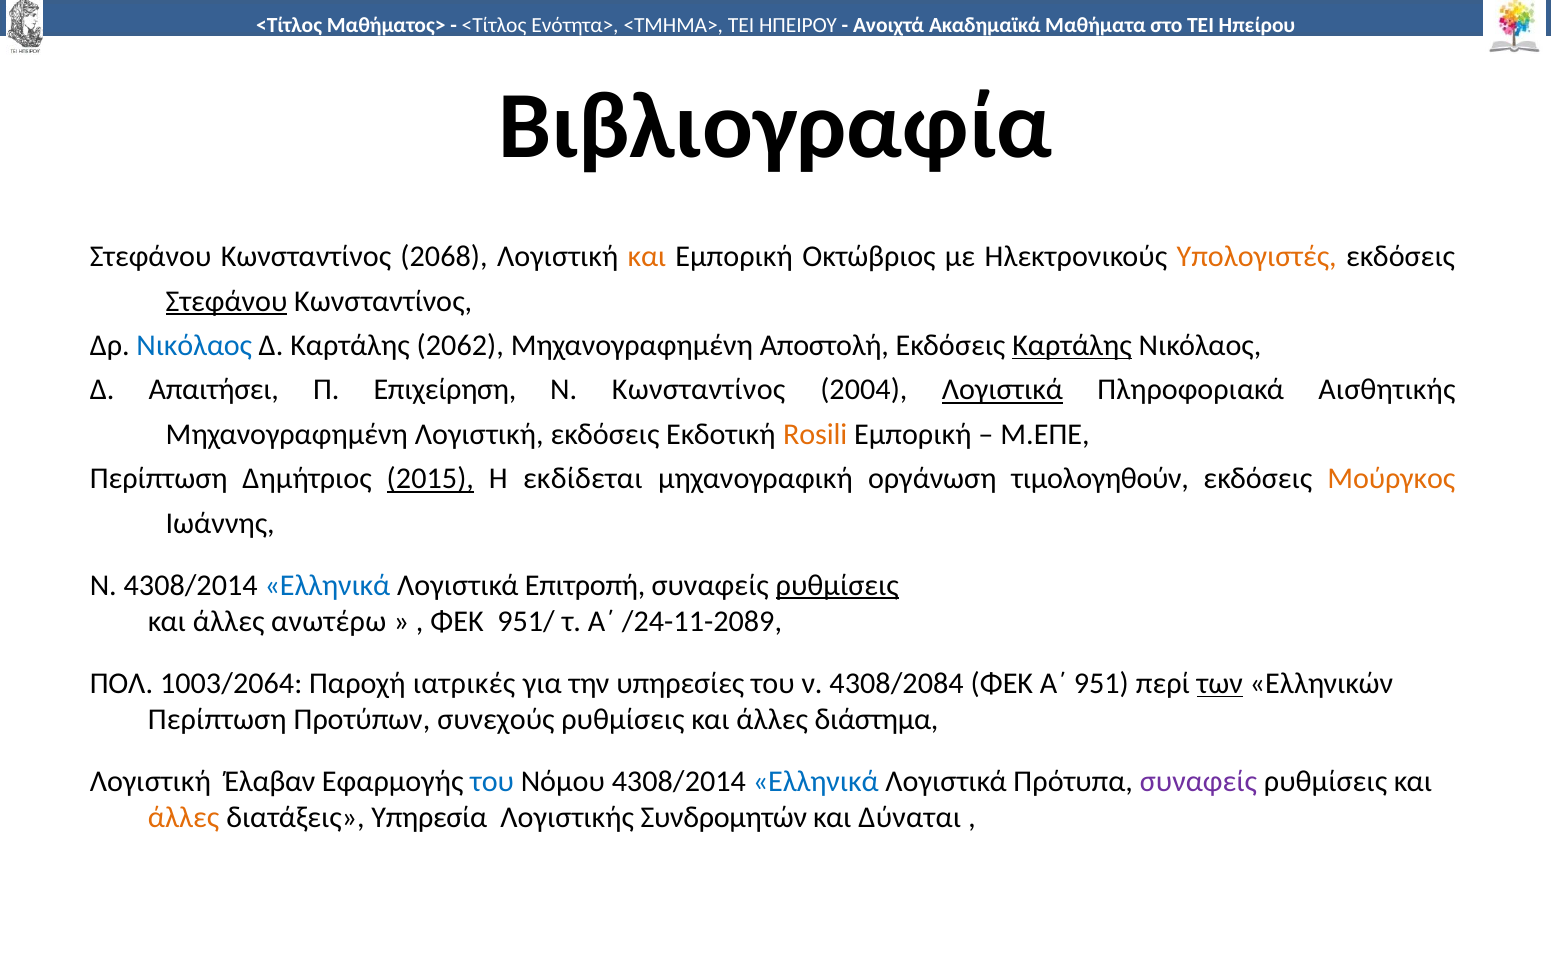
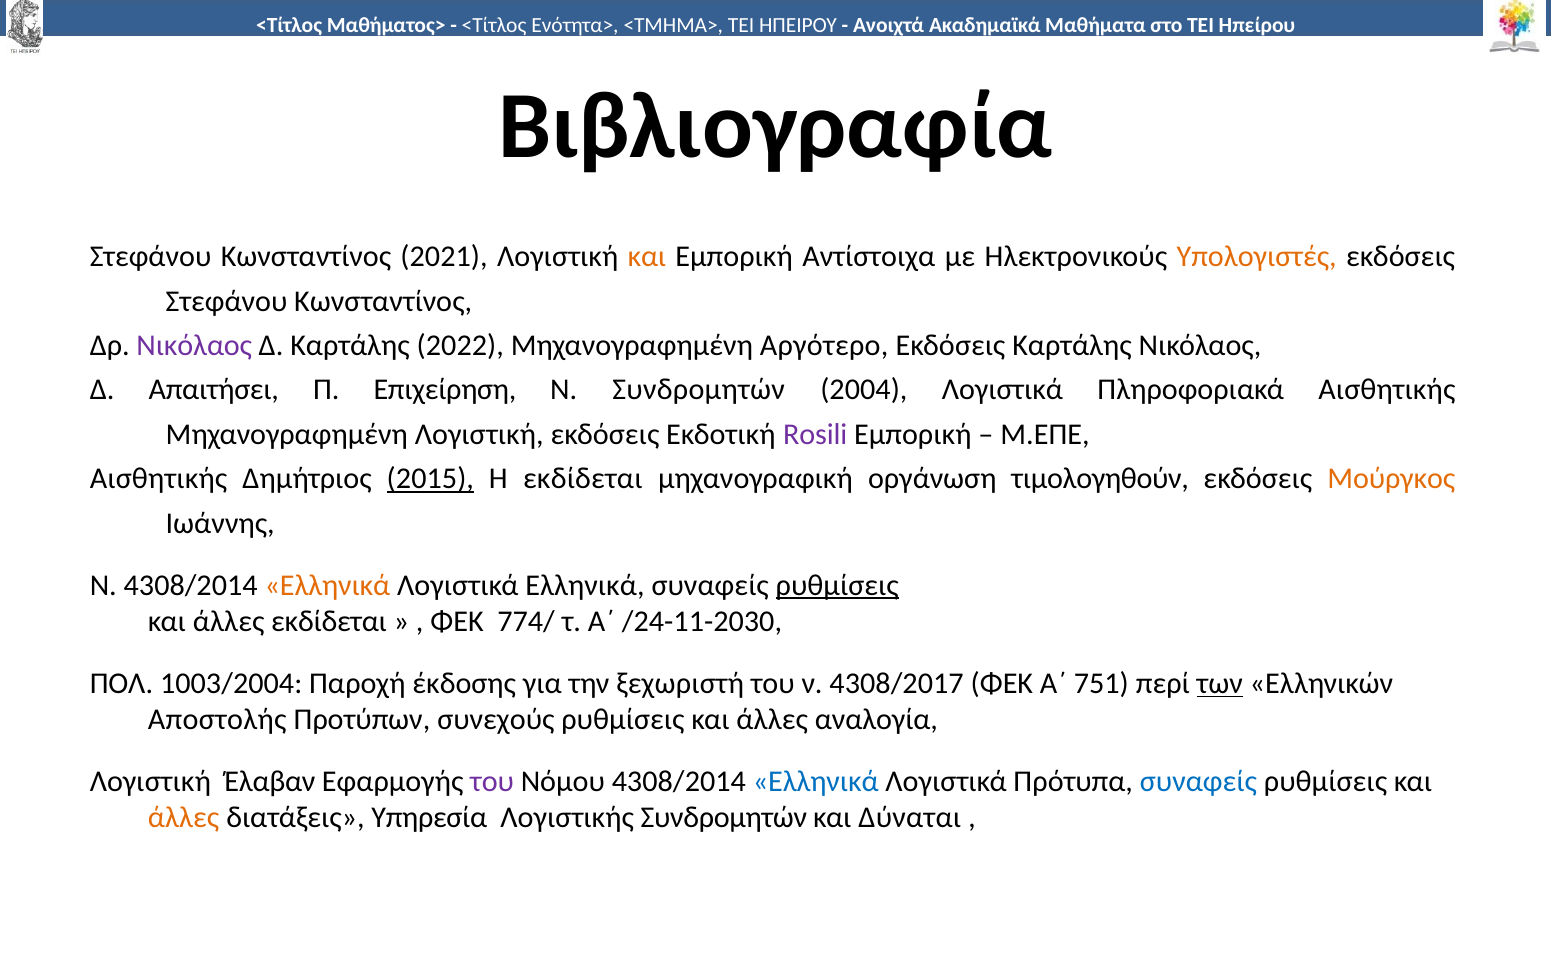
2068: 2068 -> 2021 (444, 257)
Οκτώβριος: Οκτώβριος -> Αντίστοιχα (869, 257)
Στεφάνου underline: present -> none (227, 301)
Νικόλαος colour: blue -> purple (194, 346)
2062: 2062 -> 2022 (460, 346)
Αποστολή: Αποστολή -> Αργότερο (824, 346)
Καρτάλης underline: present -> none (1072, 346)
Ν Κωνσταντίνος: Κωνσταντίνος -> Συνδρομητών (699, 390)
Λογιστικά underline: present -> none (1002, 390)
Rosili colour: orange -> purple (815, 435)
Περίπτωση: Περίπτωση -> Αισθητικής (159, 479)
Eλληνικά colour: blue -> orange (328, 586)
Λογιστικά Επιτροπή: Επιτροπή -> Ελληνικά (585, 586)
άλλες ανωτέρω: ανωτέρω -> εκδίδεται (329, 622)
951/: 951/ -> 774/ (526, 622)
/24-11-2089: /24-11-2089 -> /24-11-2030 (702, 622)
1003/2064: 1003/2064 -> 1003/2004 (231, 684)
ιατρικές: ιατρικές -> έκδοσης (464, 684)
υπηρεσίες: υπηρεσίες -> ξεχωριστή (680, 684)
4308/2084: 4308/2084 -> 4308/2017 (897, 684)
951: 951 -> 751 (1101, 684)
Περίπτωση: Περίπτωση -> Αποστολής (217, 720)
διάστημα: διάστημα -> αναλογία (876, 720)
του colour: blue -> purple (492, 782)
συναφείς colour: purple -> blue (1198, 782)
